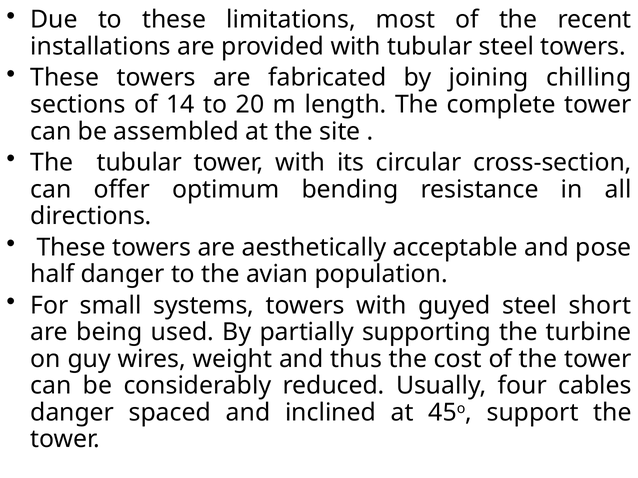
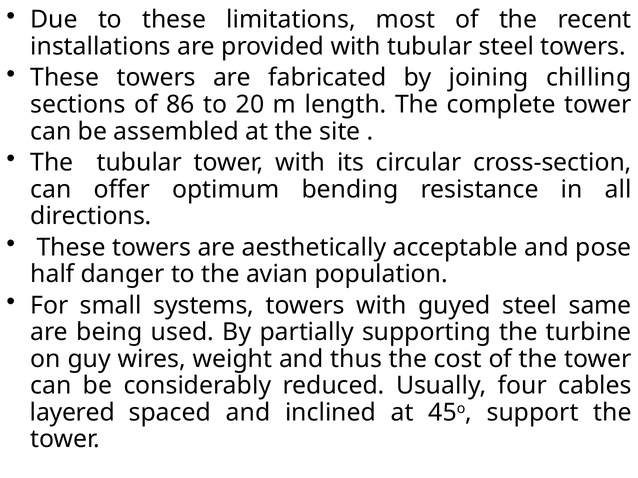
14: 14 -> 86 (180, 105)
short: short -> same (600, 306)
danger: danger -> layered (72, 413)
